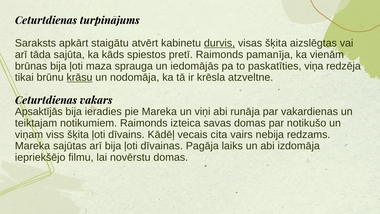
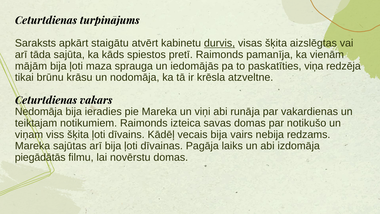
brūnas: brūnas -> mājām (31, 66)
krāsu underline: present -> none (79, 77)
Apsaktījās: Apsaktījās -> Nedomāja (39, 112)
vecais cita: cita -> bija (219, 134)
iepriekšējo: iepriekšējo -> piegādātās (40, 157)
